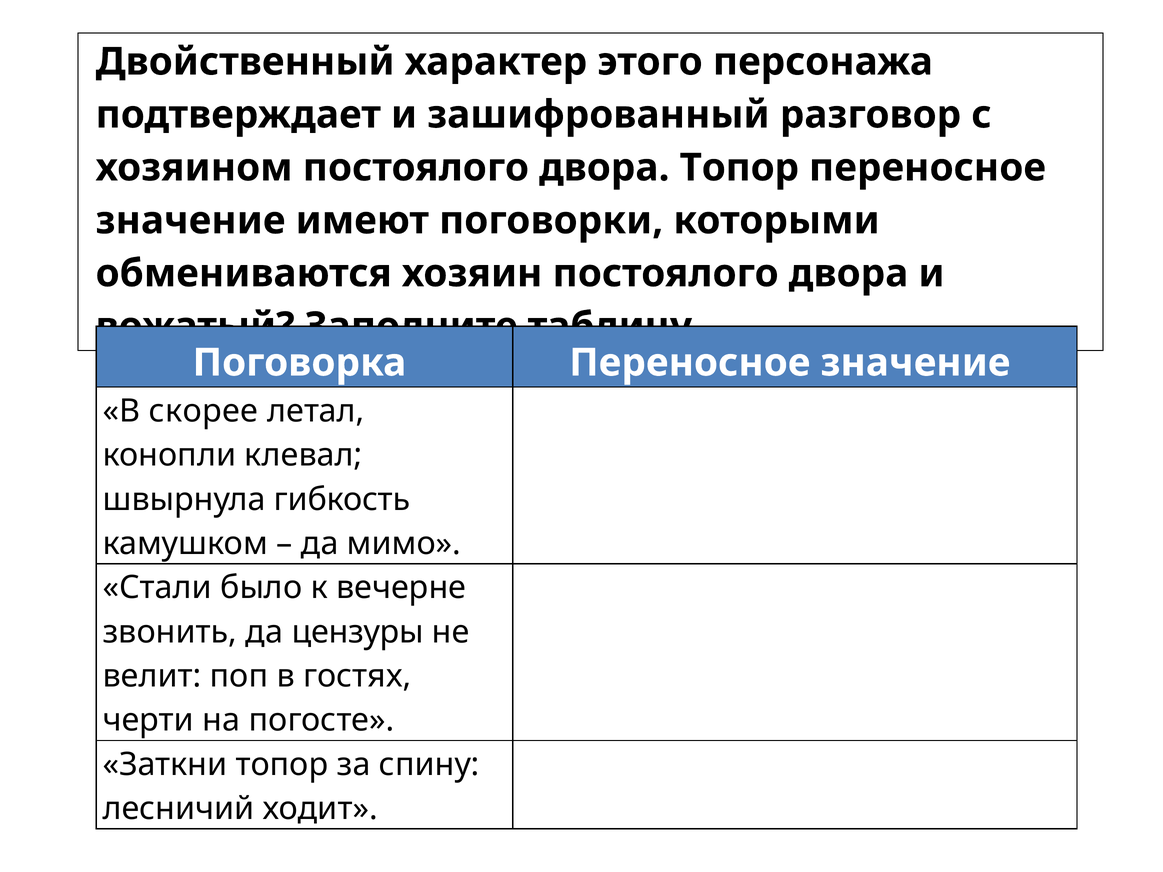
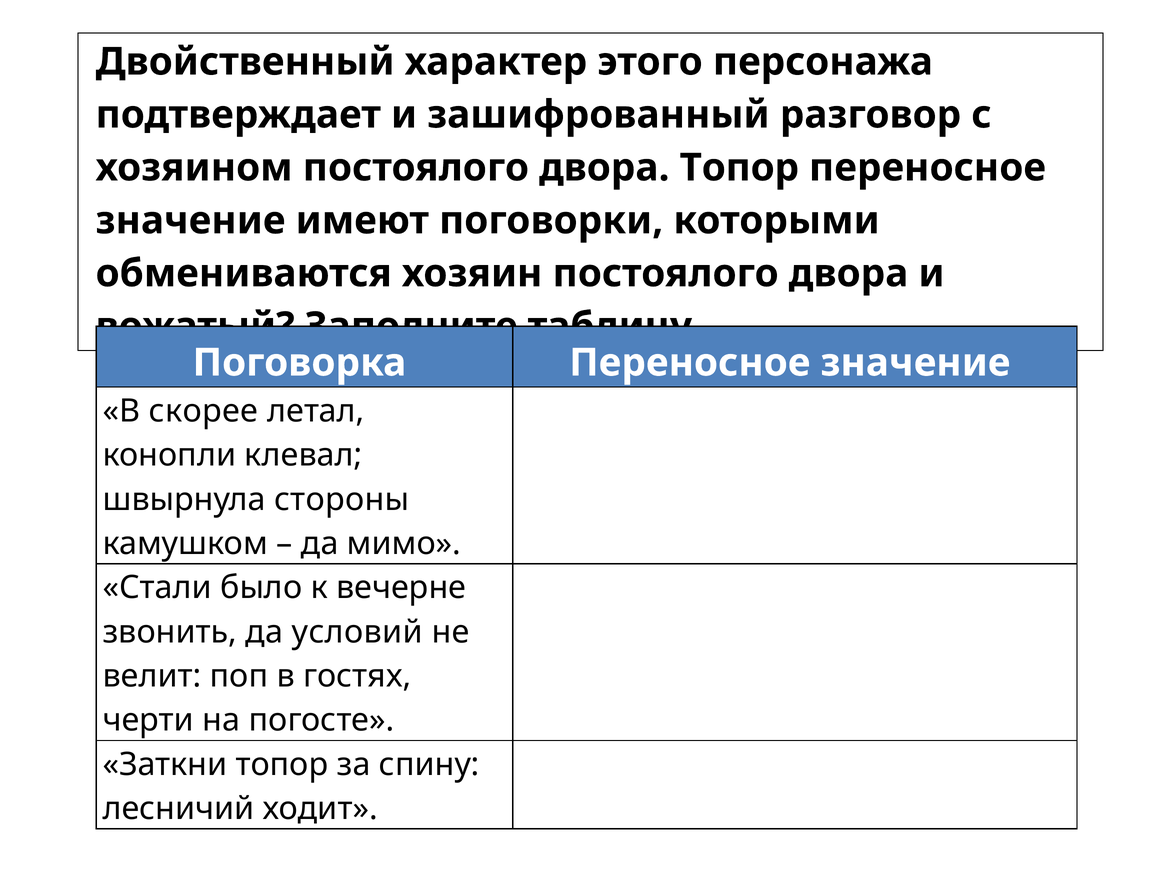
гибкость: гибкость -> стороны (342, 500)
цензуры: цензуры -> условий (357, 632)
